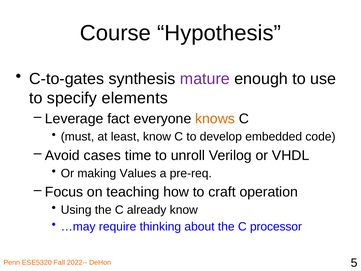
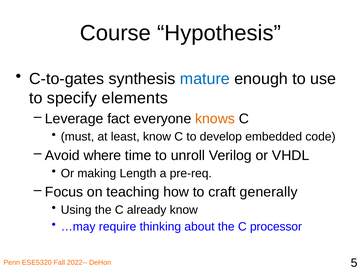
mature colour: purple -> blue (205, 79)
cases: cases -> where (102, 155)
Values: Values -> Length (138, 173)
operation: operation -> generally (269, 192)
